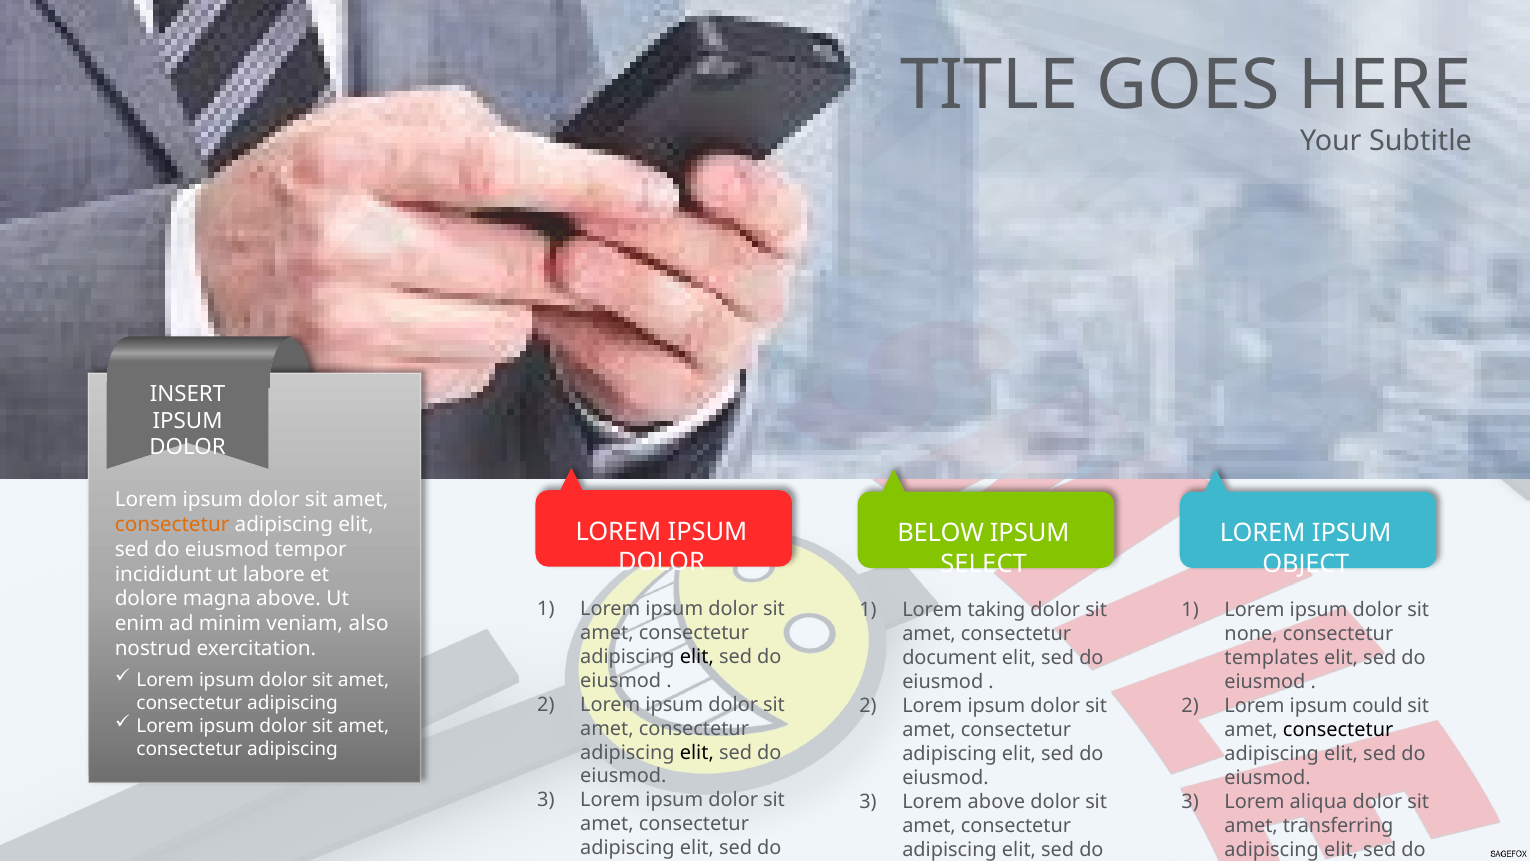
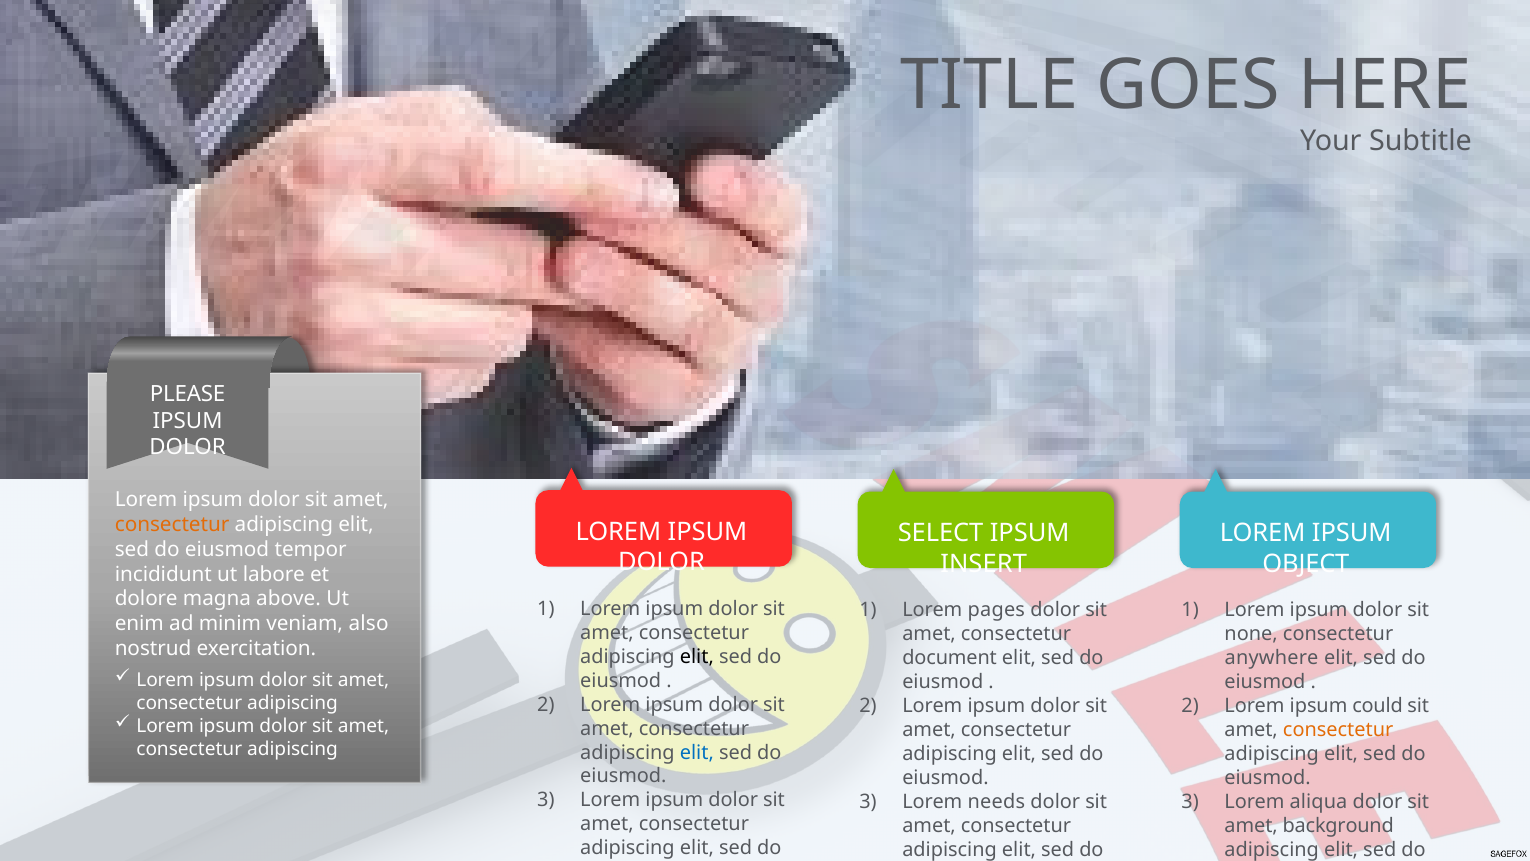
INSERT: INSERT -> PLEASE (188, 394)
BELOW: BELOW -> SELECT (941, 533)
SELECT: SELECT -> INSERT (984, 564)
taking: taking -> pages (996, 610)
templates: templates -> anywhere (1272, 658)
consectetur colour: black -> orange (1338, 730)
elit colour: black -> blue (697, 752)
Lorem above: above -> needs (996, 801)
transferring: transferring -> background (1338, 825)
